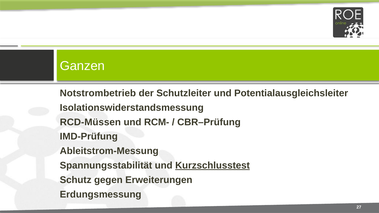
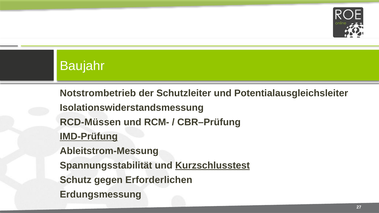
Ganzen: Ganzen -> Baujahr (82, 66)
IMD-Prüfung underline: none -> present (89, 137)
Erweiterungen: Erweiterungen -> Erforderlichen (159, 180)
